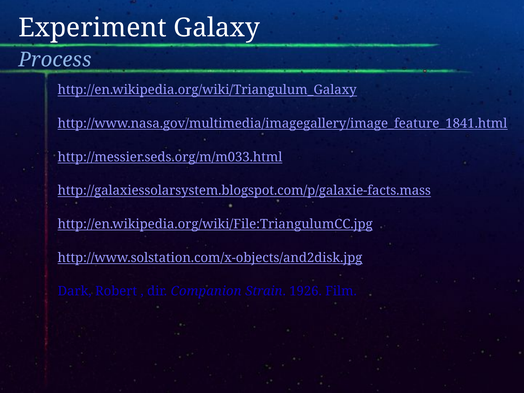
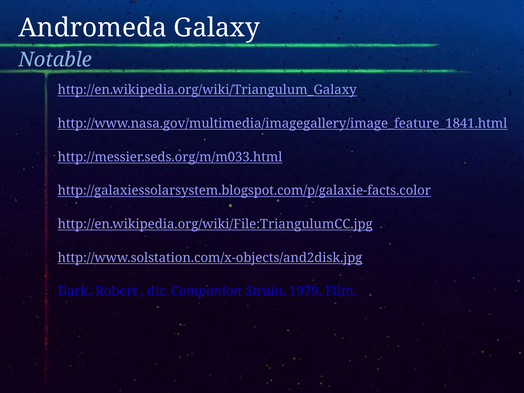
Experiment: Experiment -> Andromeda (93, 28)
Process: Process -> Notable (55, 60)
http://galaxiessolarsystem.blogspot.com/p/galaxie-facts.mass: http://galaxiessolarsystem.blogspot.com/p/galaxie-facts.mass -> http://galaxiessolarsystem.blogspot.com/p/galaxie-facts.color (244, 191)
1926: 1926 -> 1979 (306, 291)
